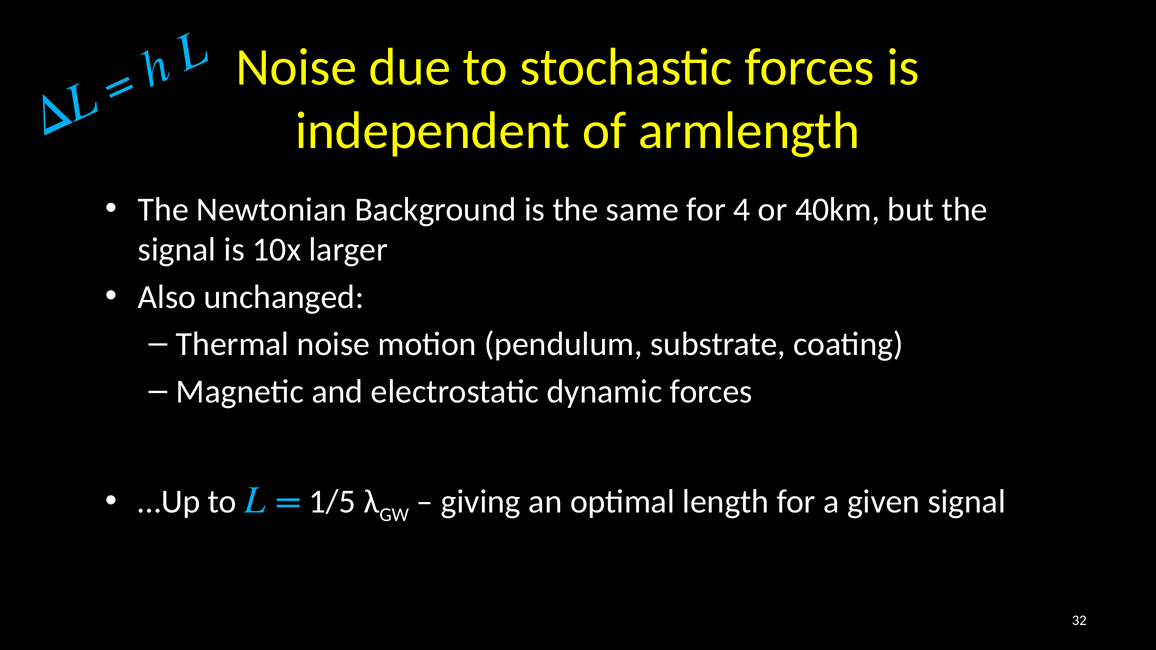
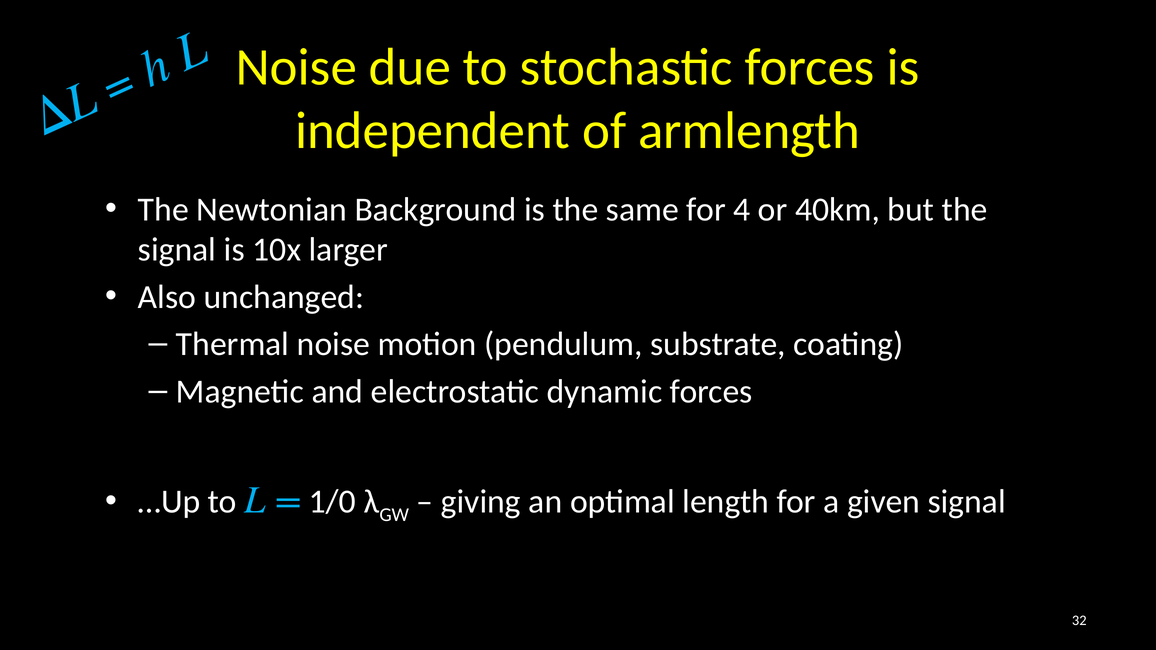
1/5: 1/5 -> 1/0 (332, 502)
